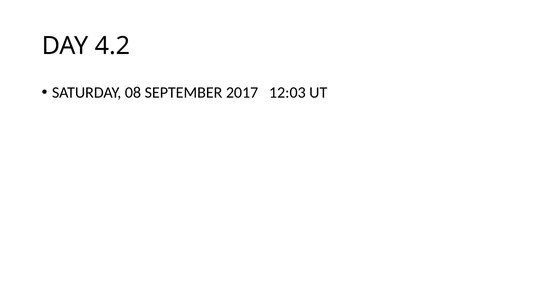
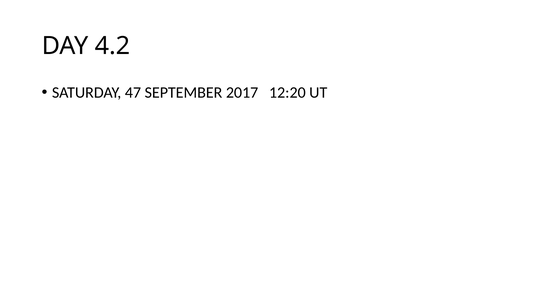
08: 08 -> 47 (133, 93)
12:03: 12:03 -> 12:20 (287, 93)
